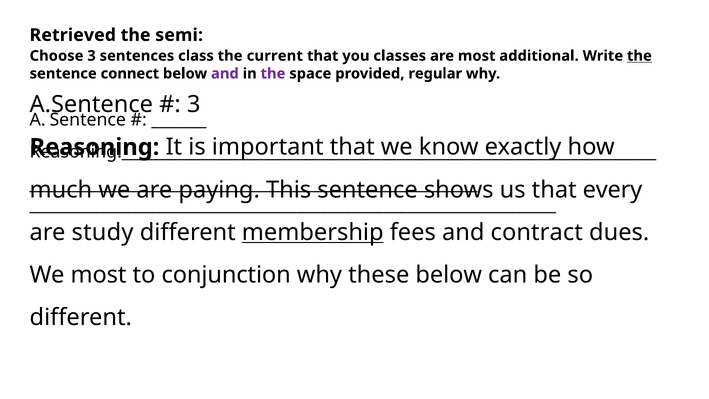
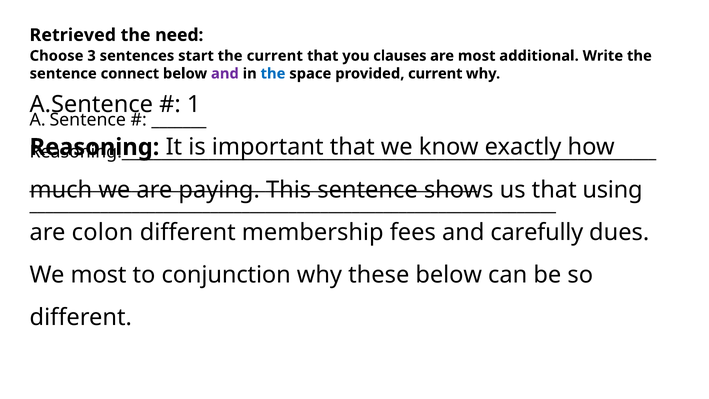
semi: semi -> need (179, 35)
class: class -> start (196, 56)
classes: classes -> clauses (400, 56)
the underline: present -> none (639, 56)
the colour: purple -> blue (273, 74)
provided regular: regular -> current (435, 74)
3: 3 -> 1 (194, 105)
every: every -> using (613, 190)
study: study -> colon (103, 232)
membership underline: present -> none (313, 232)
contract: contract -> carefully (537, 232)
